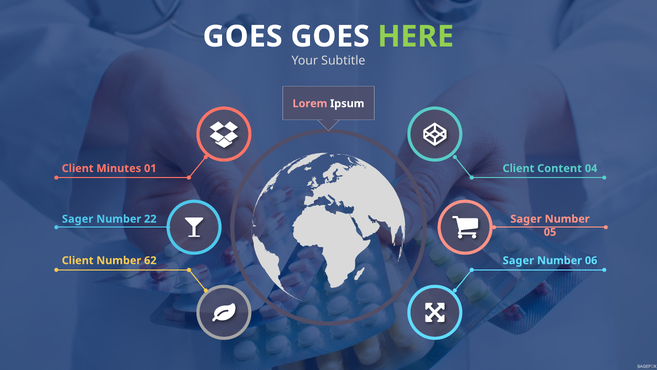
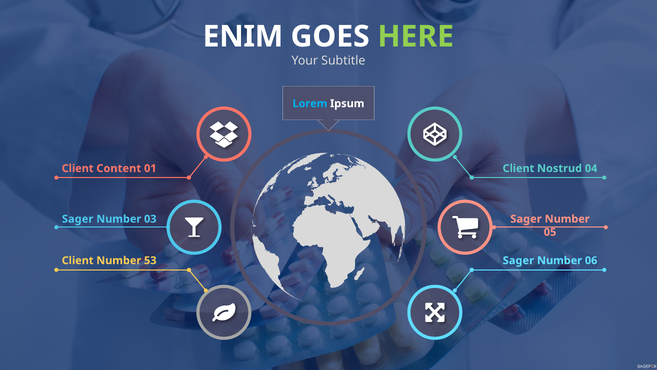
GOES: GOES -> ENIM (243, 36)
Lorem colour: pink -> light blue (310, 103)
Minutes: Minutes -> Content (119, 168)
Content: Content -> Nostrud (560, 168)
22: 22 -> 03 (150, 219)
62: 62 -> 53 (150, 260)
